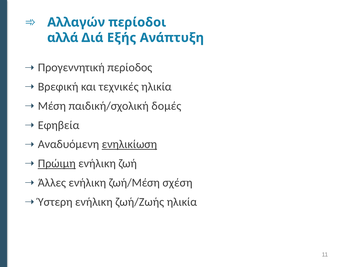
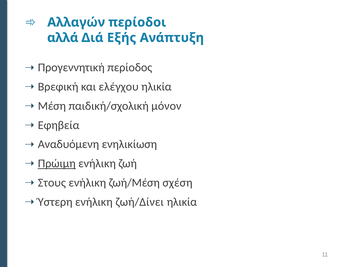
τεχνικές: τεχνικές -> ελέγχου (119, 87)
δομές: δομές -> μόνον (166, 106)
ενηλικίωση underline: present -> none (129, 144)
Άλλες: Άλλες -> Στους (52, 183)
ζωή/Ζωής: ζωή/Ζωής -> ζωή/Δίνει (140, 202)
